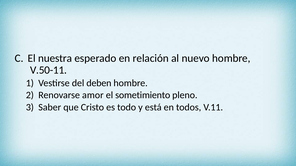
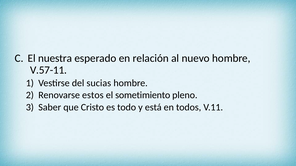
V.50-11: V.50-11 -> V.57-11 (48, 70)
deben: deben -> sucias (99, 83)
amor: amor -> estos (93, 95)
